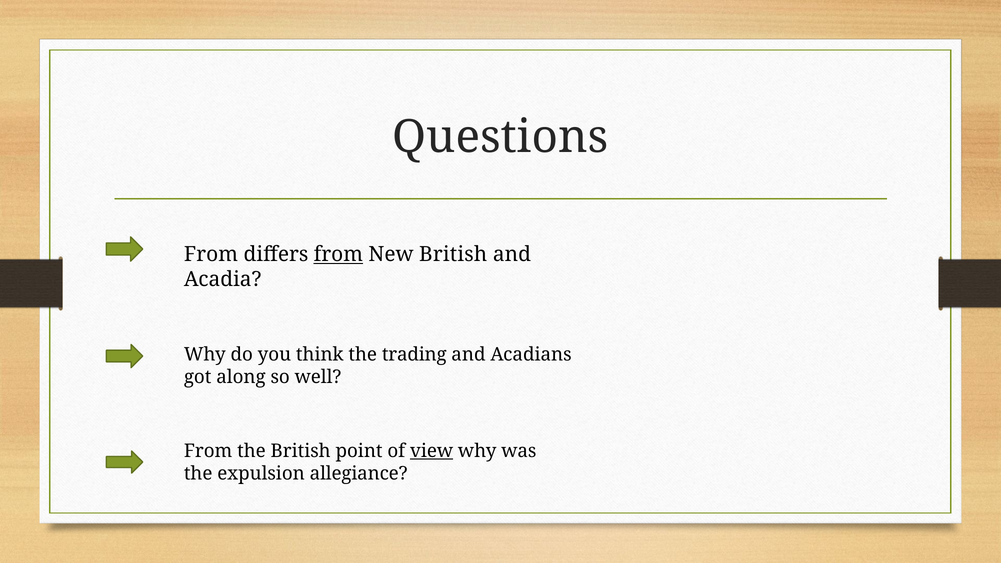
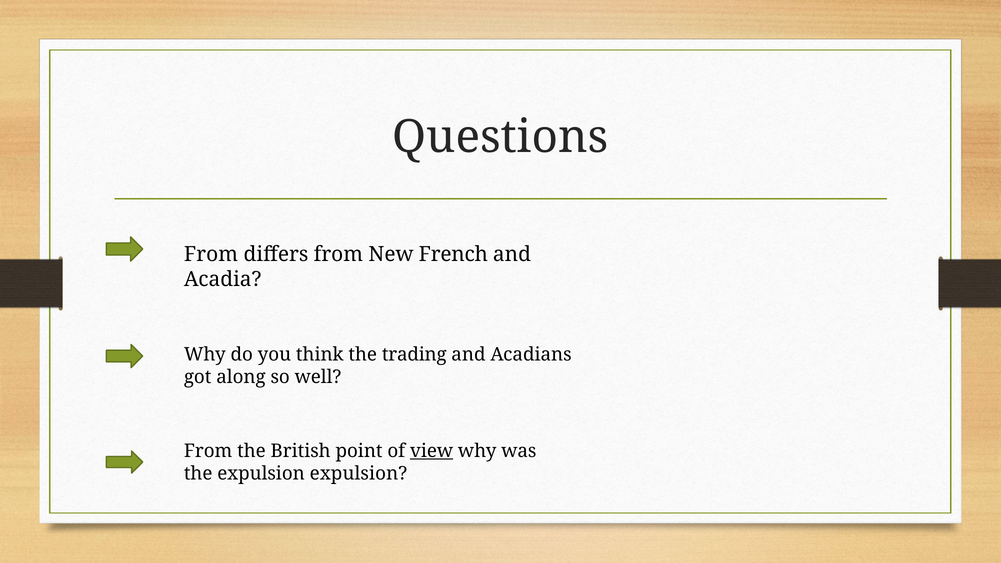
from underline: present -> none (338, 255)
New British: British -> French (453, 255)
expulsion allegiance: allegiance -> expulsion (359, 473)
